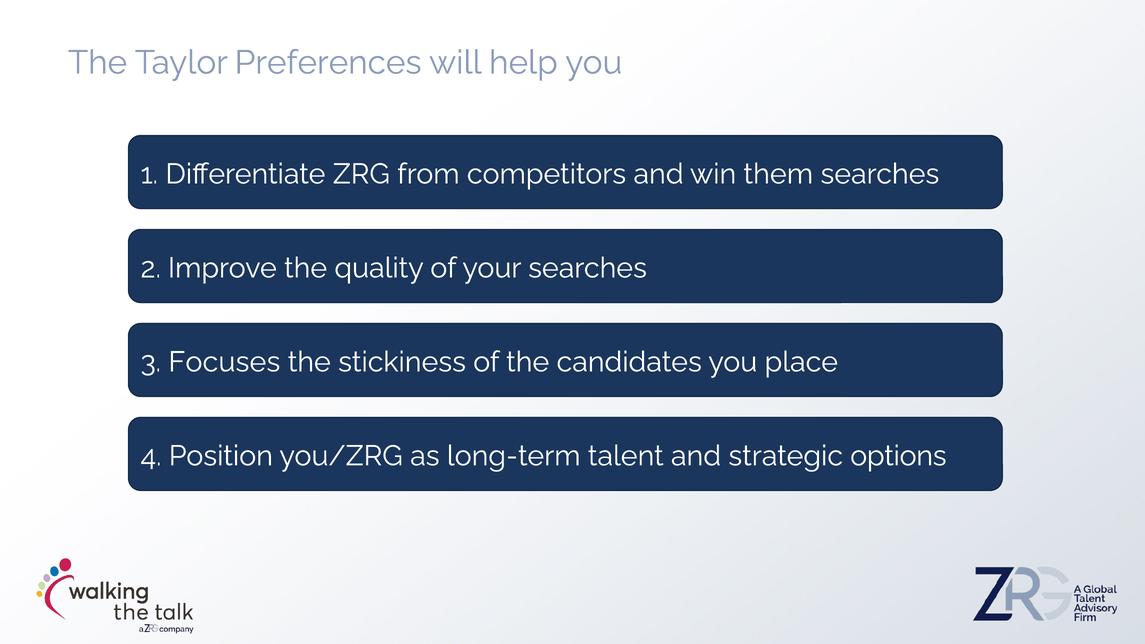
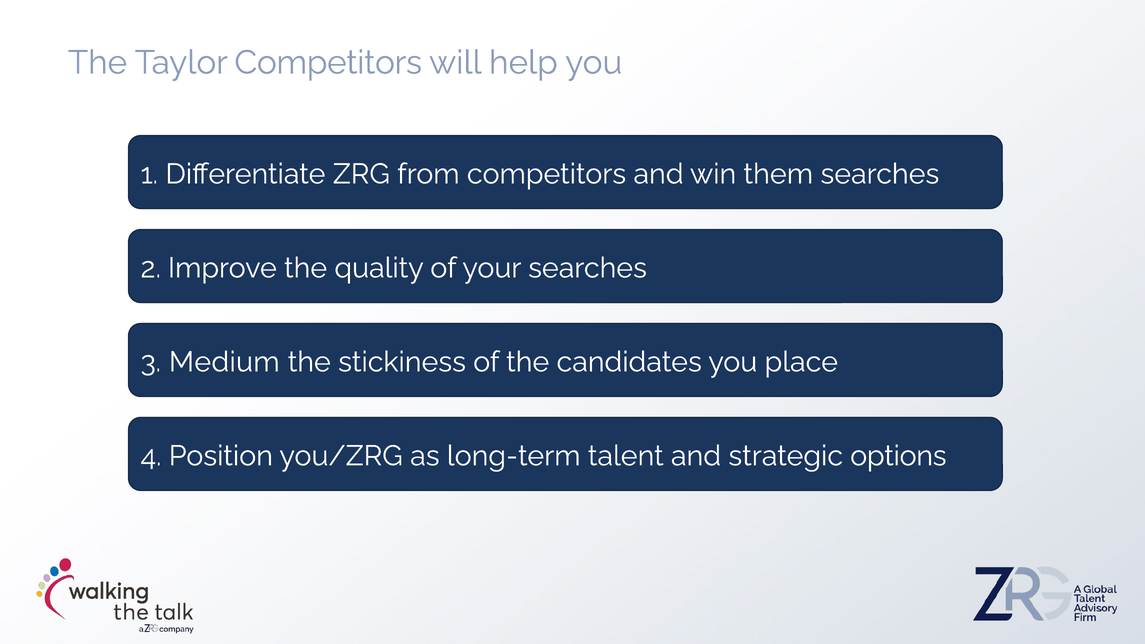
Taylor Preferences: Preferences -> Competitors (328, 63)
Focuses: Focuses -> Medium (224, 362)
